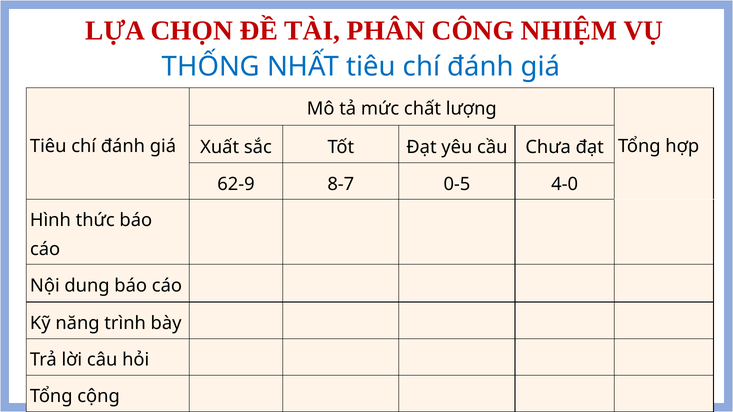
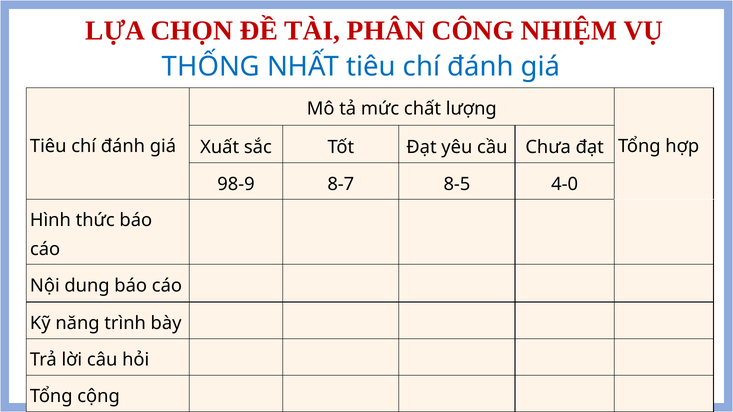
62-9: 62-9 -> 98-9 (236, 184)
0-5: 0-5 -> 8-5 (457, 184)
